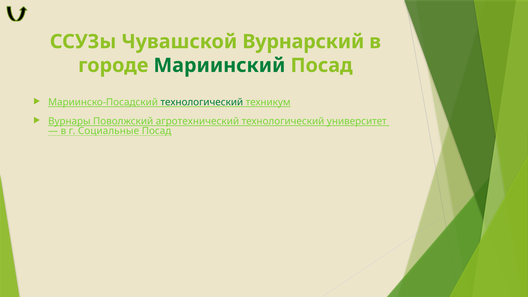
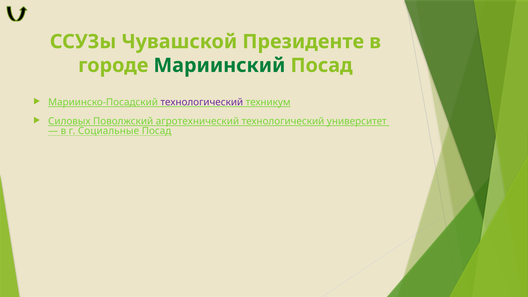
Вурнарский: Вурнарский -> Президенте (303, 42)
технологический colour: green -> purple (202, 102)
Вурнары: Вурнары -> Силовых (69, 121)
